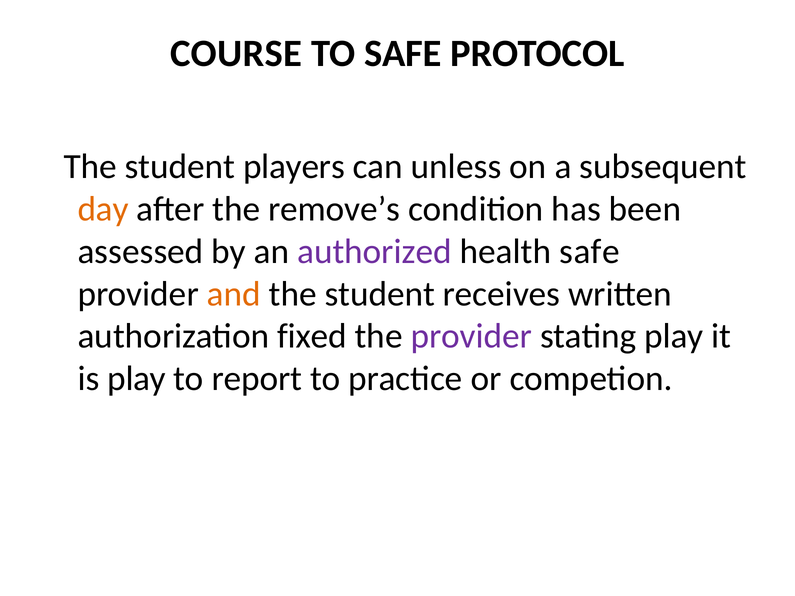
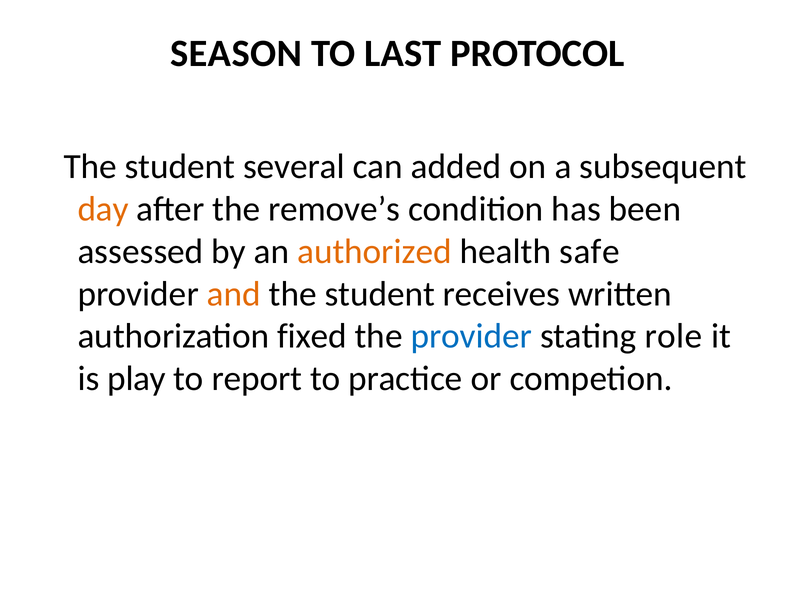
COURSE: COURSE -> SEASON (236, 54)
TO SAFE: SAFE -> LAST (403, 54)
players: players -> several (294, 167)
unless: unless -> added (456, 167)
authorized colour: purple -> orange (374, 252)
provider colour: purple -> blue (471, 336)
stating play: play -> role (674, 336)
